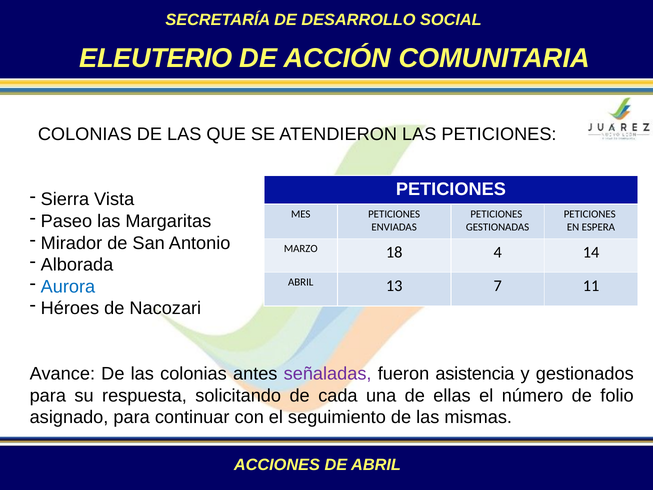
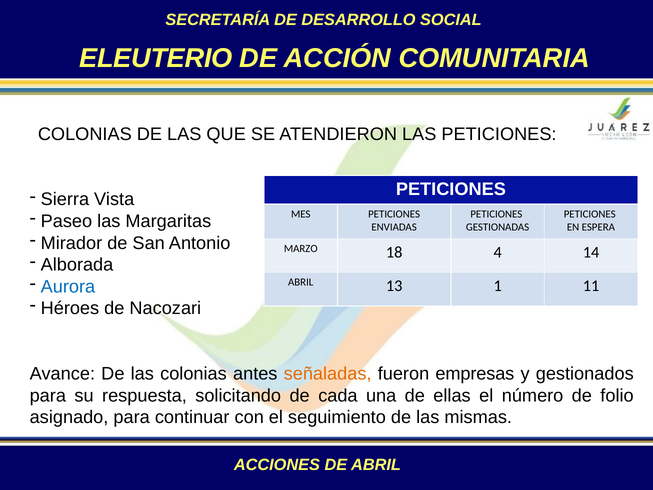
7: 7 -> 1 (498, 286)
señaladas colour: purple -> orange (328, 374)
asistencia: asistencia -> empresas (475, 374)
